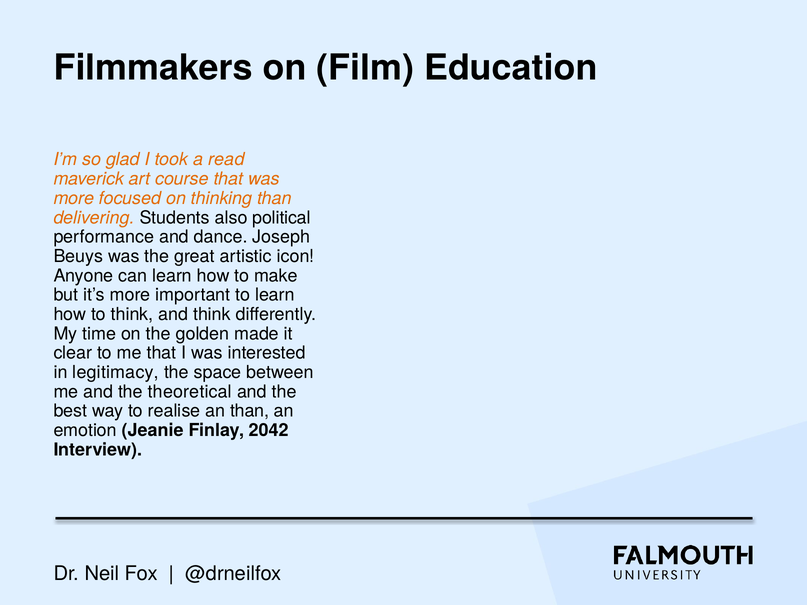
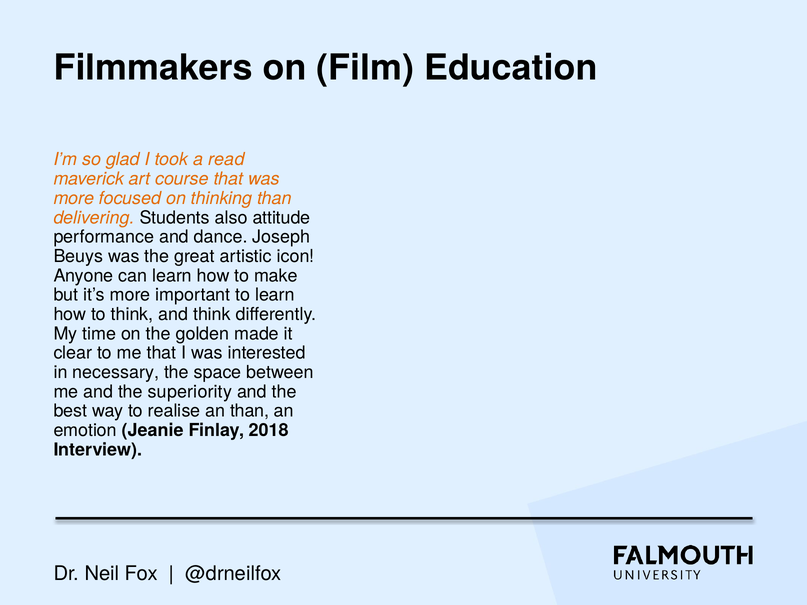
political: political -> attitude (281, 218)
legitimacy: legitimacy -> necessary (116, 372)
theoretical: theoretical -> superiority (190, 392)
2042: 2042 -> 2018 (269, 431)
